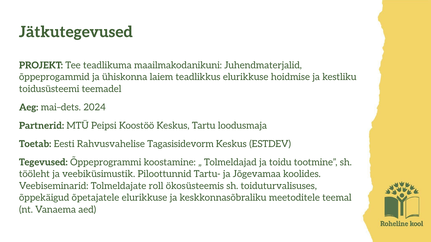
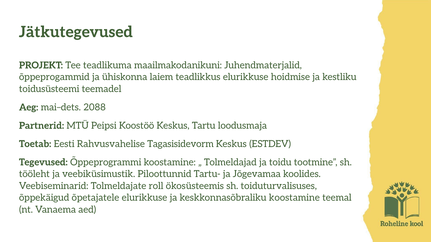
2024: 2024 -> 2088 (95, 108)
keskkonnasõbraliku meetoditele: meetoditele -> koostamine (294, 198)
